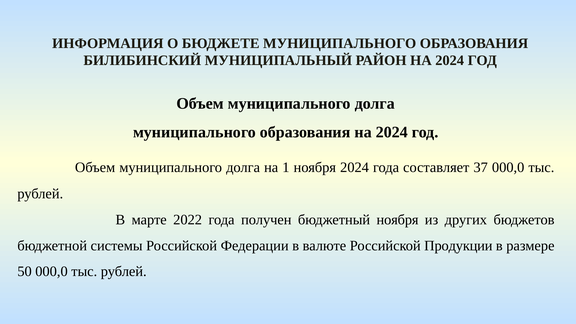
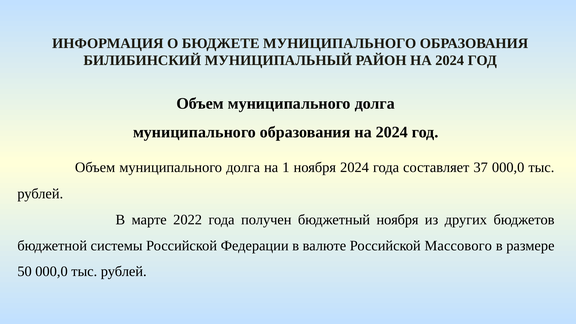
Продукции: Продукции -> Массового (458, 246)
